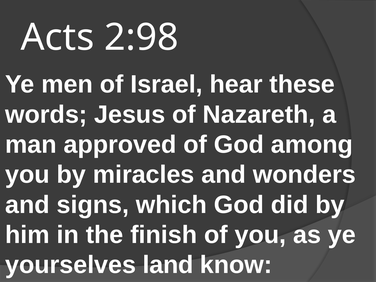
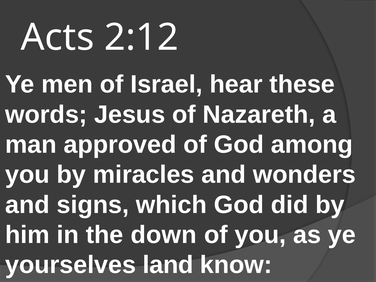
2:98: 2:98 -> 2:12 (141, 37)
finish: finish -> down (164, 235)
